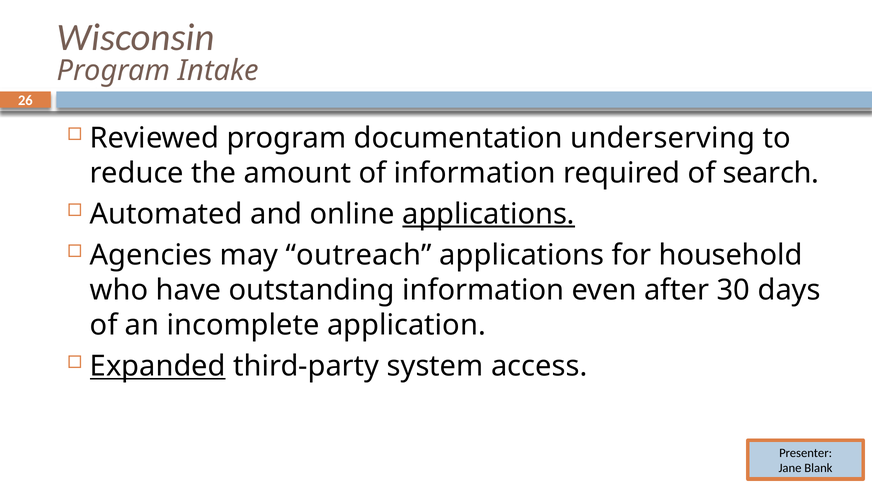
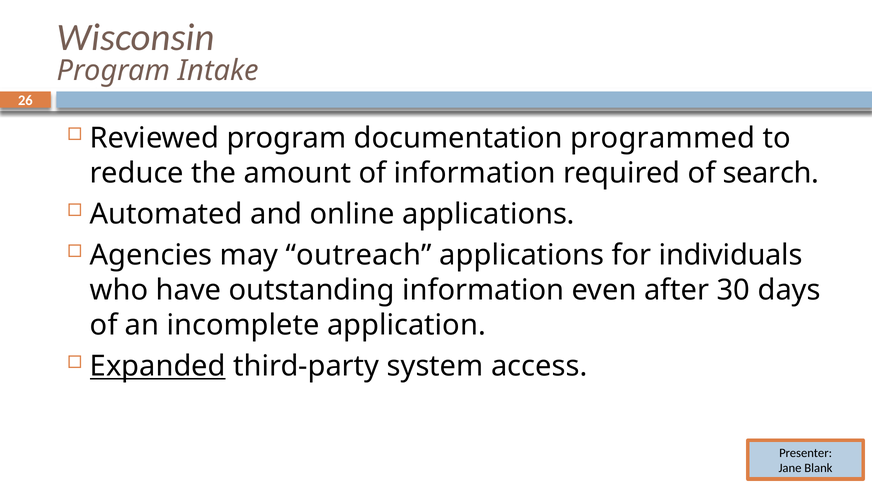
underserving: underserving -> programmed (663, 138)
applications underline: present -> none (489, 214)
household: household -> individuals (731, 256)
